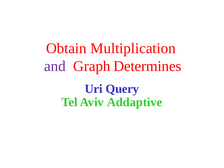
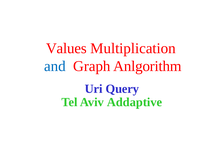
Obtain: Obtain -> Values (66, 48)
and colour: purple -> blue (55, 66)
Determines: Determines -> Anlgorithm (147, 66)
